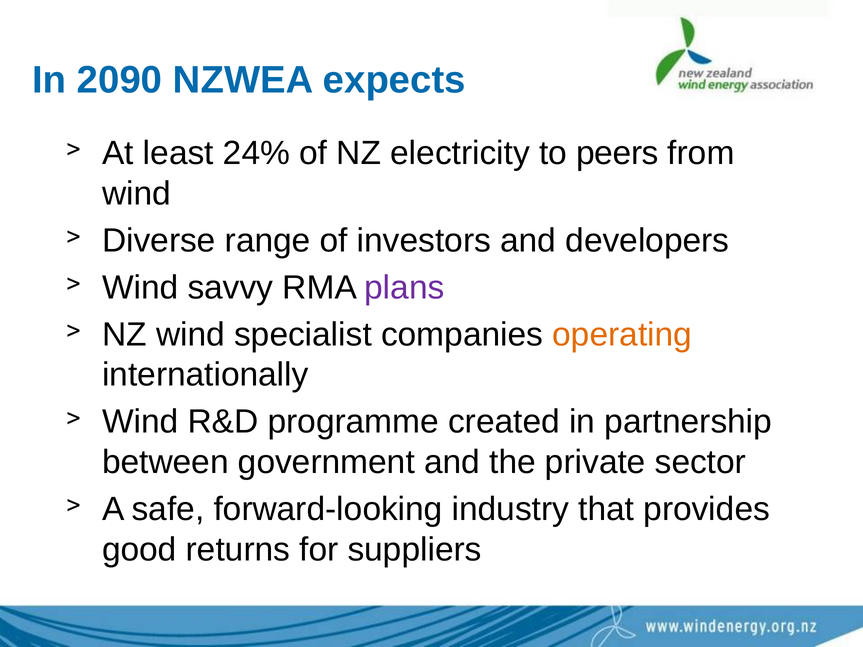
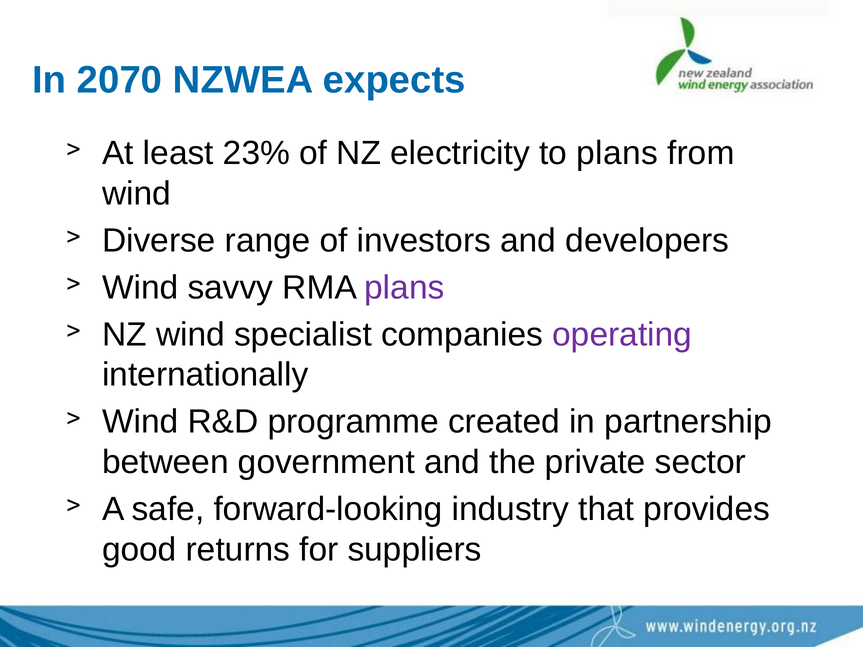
2090: 2090 -> 2070 (120, 80)
24%: 24% -> 23% (256, 153)
to peers: peers -> plans (617, 153)
operating colour: orange -> purple (622, 335)
